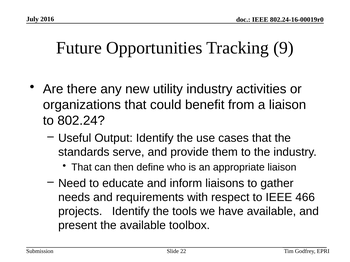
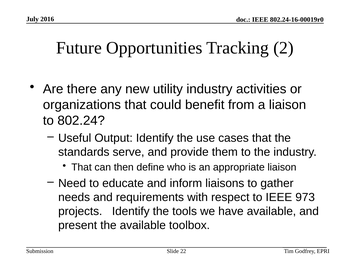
9: 9 -> 2 (283, 48)
466: 466 -> 973 (305, 198)
